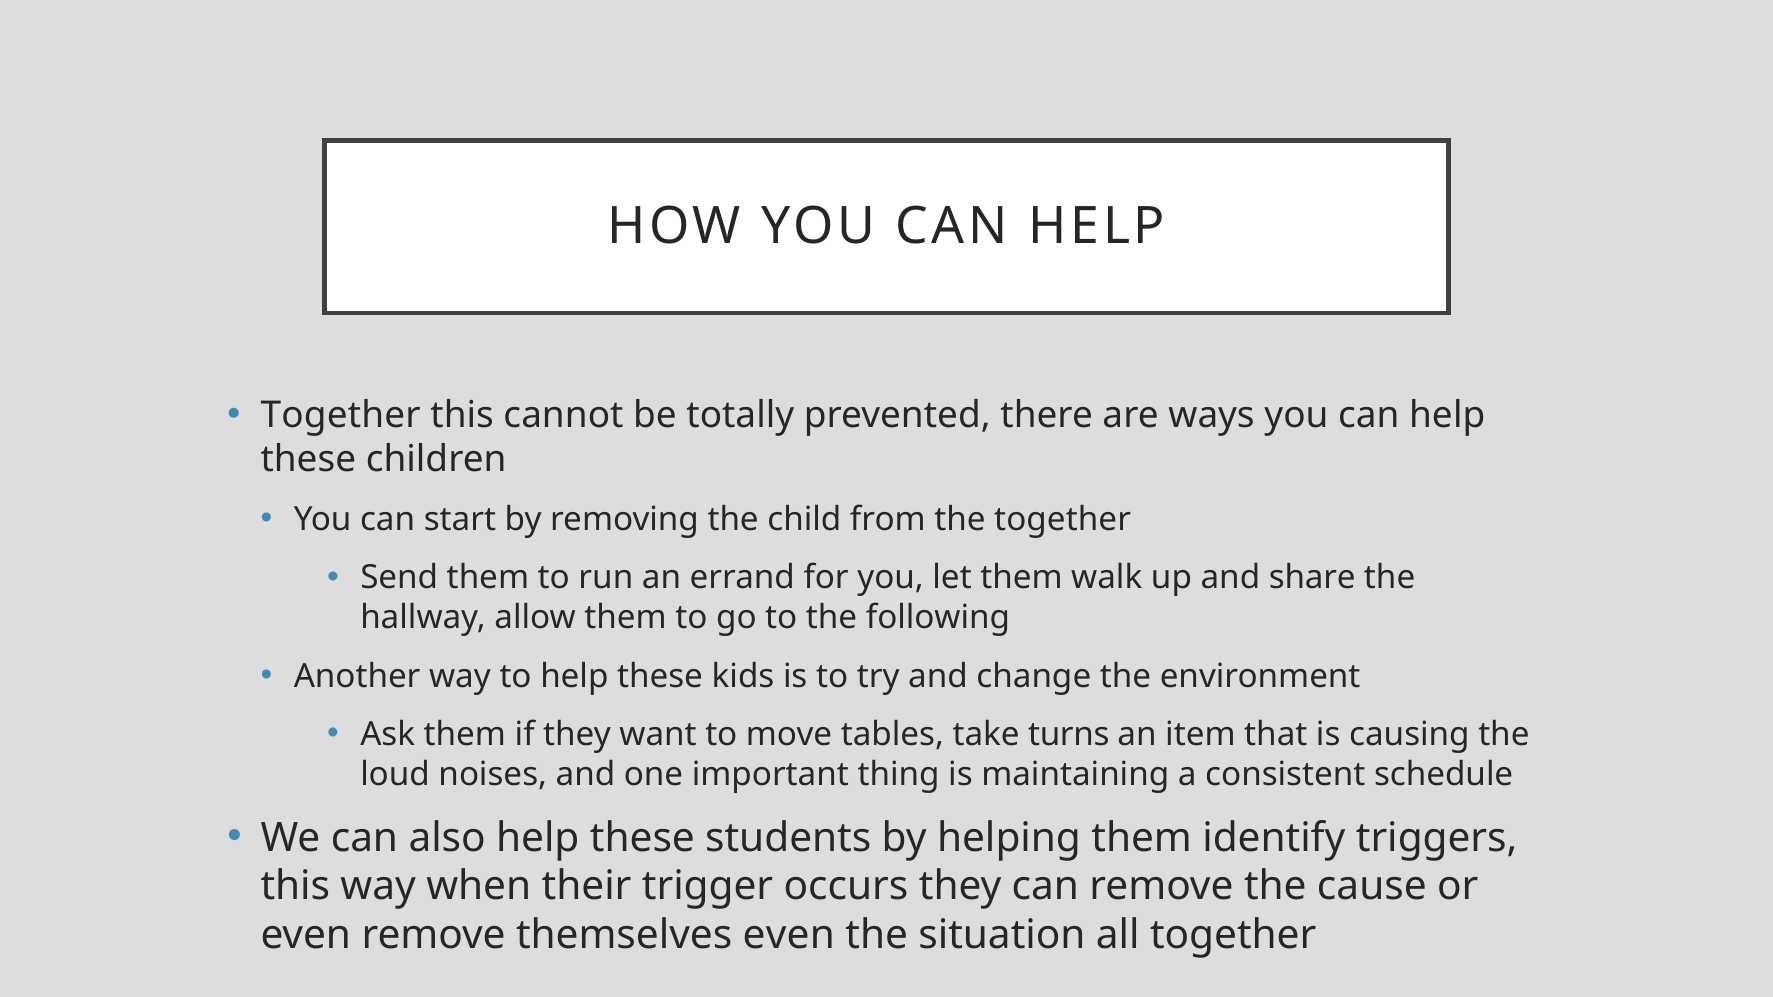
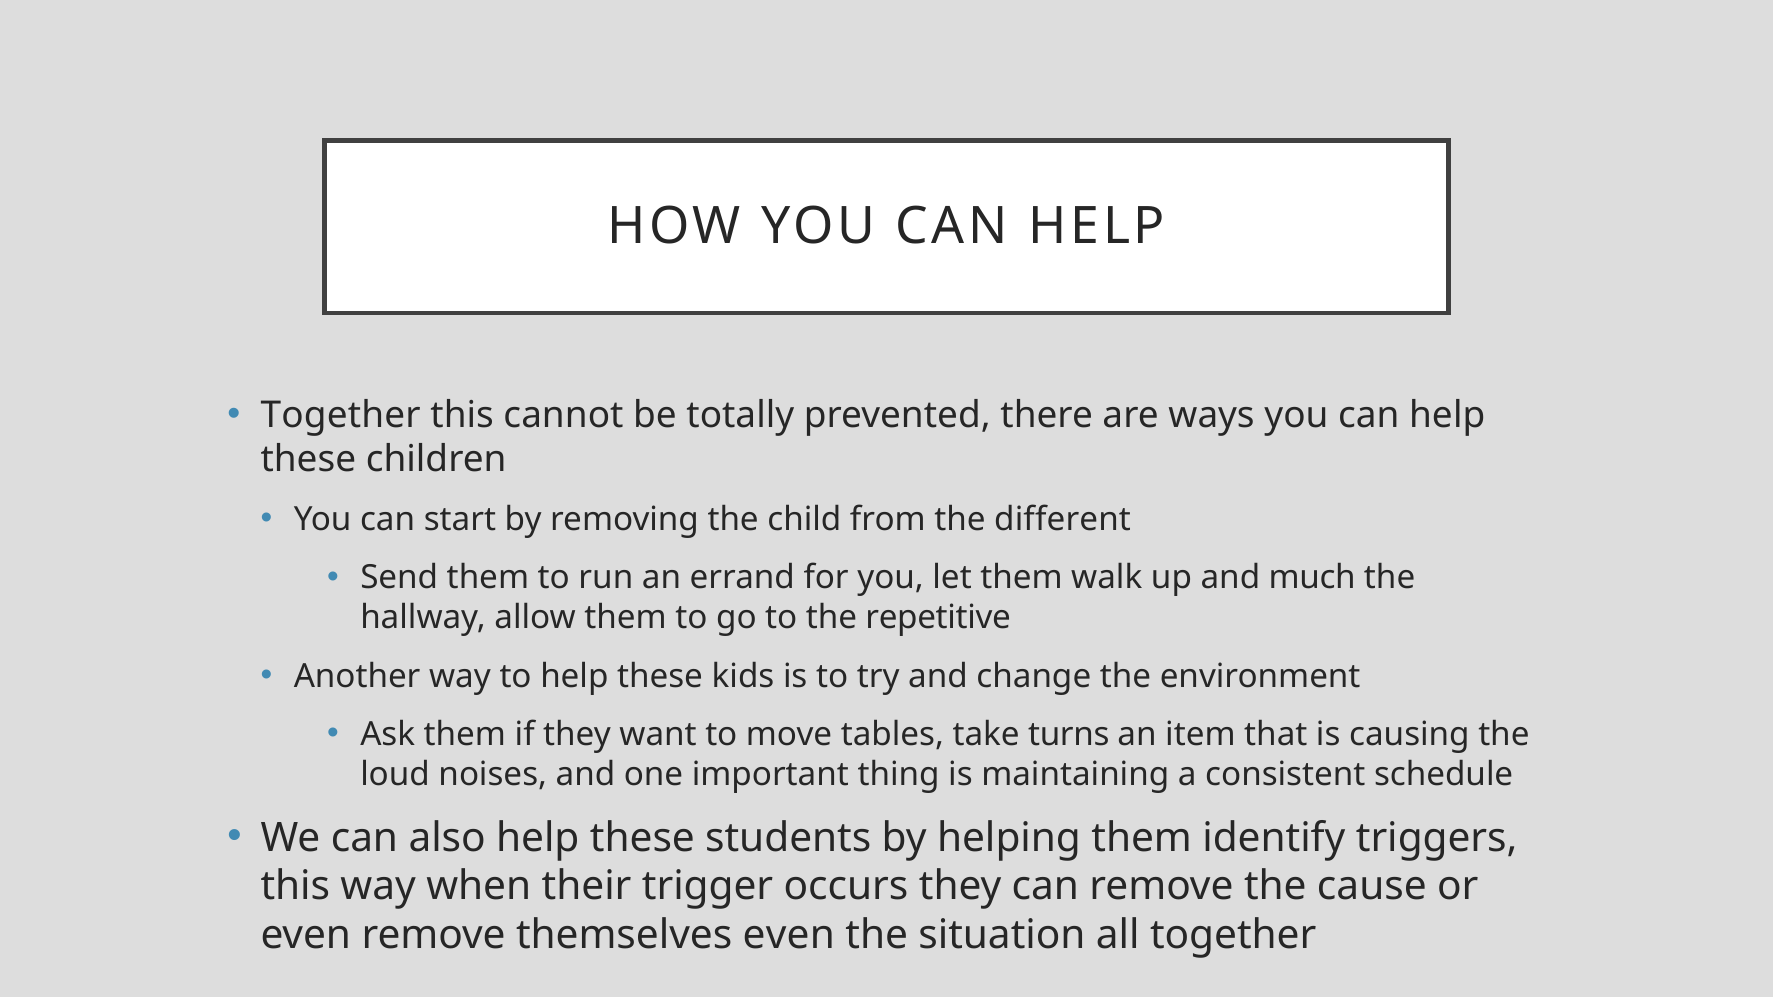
the together: together -> different (1063, 520)
share: share -> much (1312, 578)
following: following -> repetitive (938, 618)
